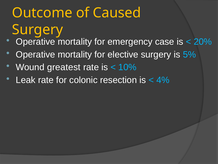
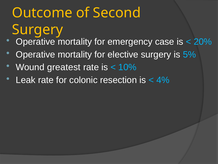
Caused: Caused -> Second (117, 13)
